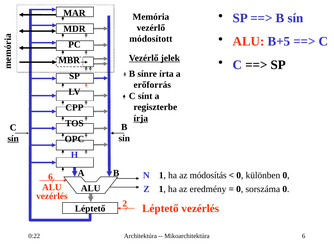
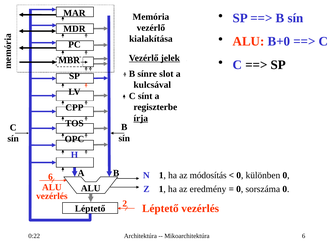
módosított: módosított -> kialakítása (151, 39)
B+5: B+5 -> B+0 (279, 42)
írta: írta -> slot (166, 74)
erőforrás: erőforrás -> kulcsával (152, 85)
sín underline: present -> none (13, 139)
